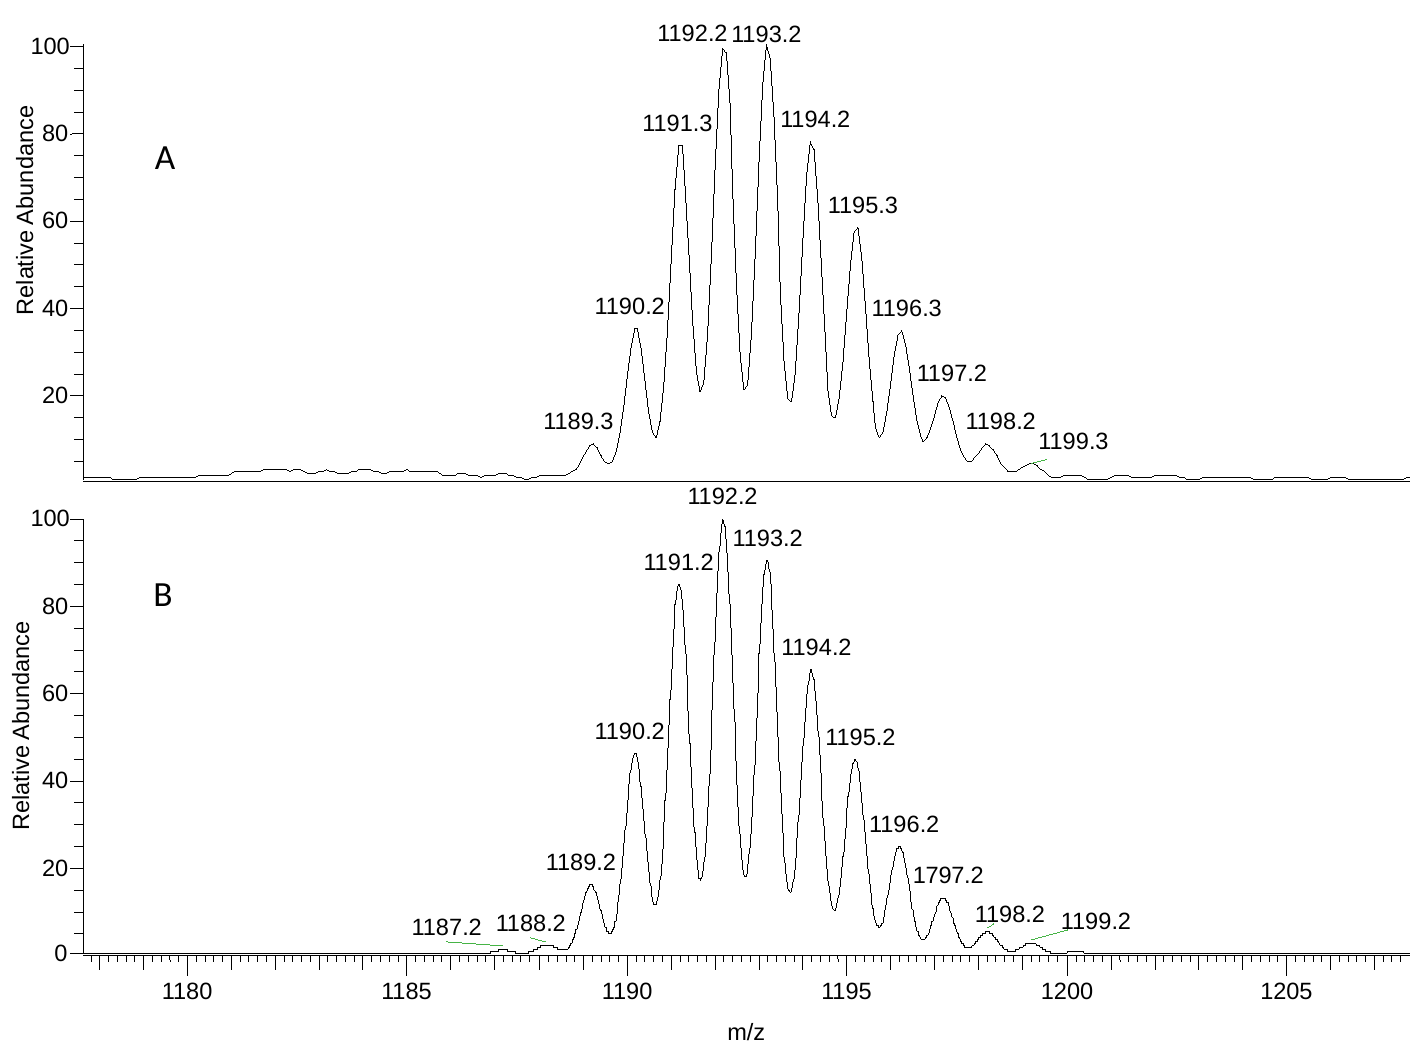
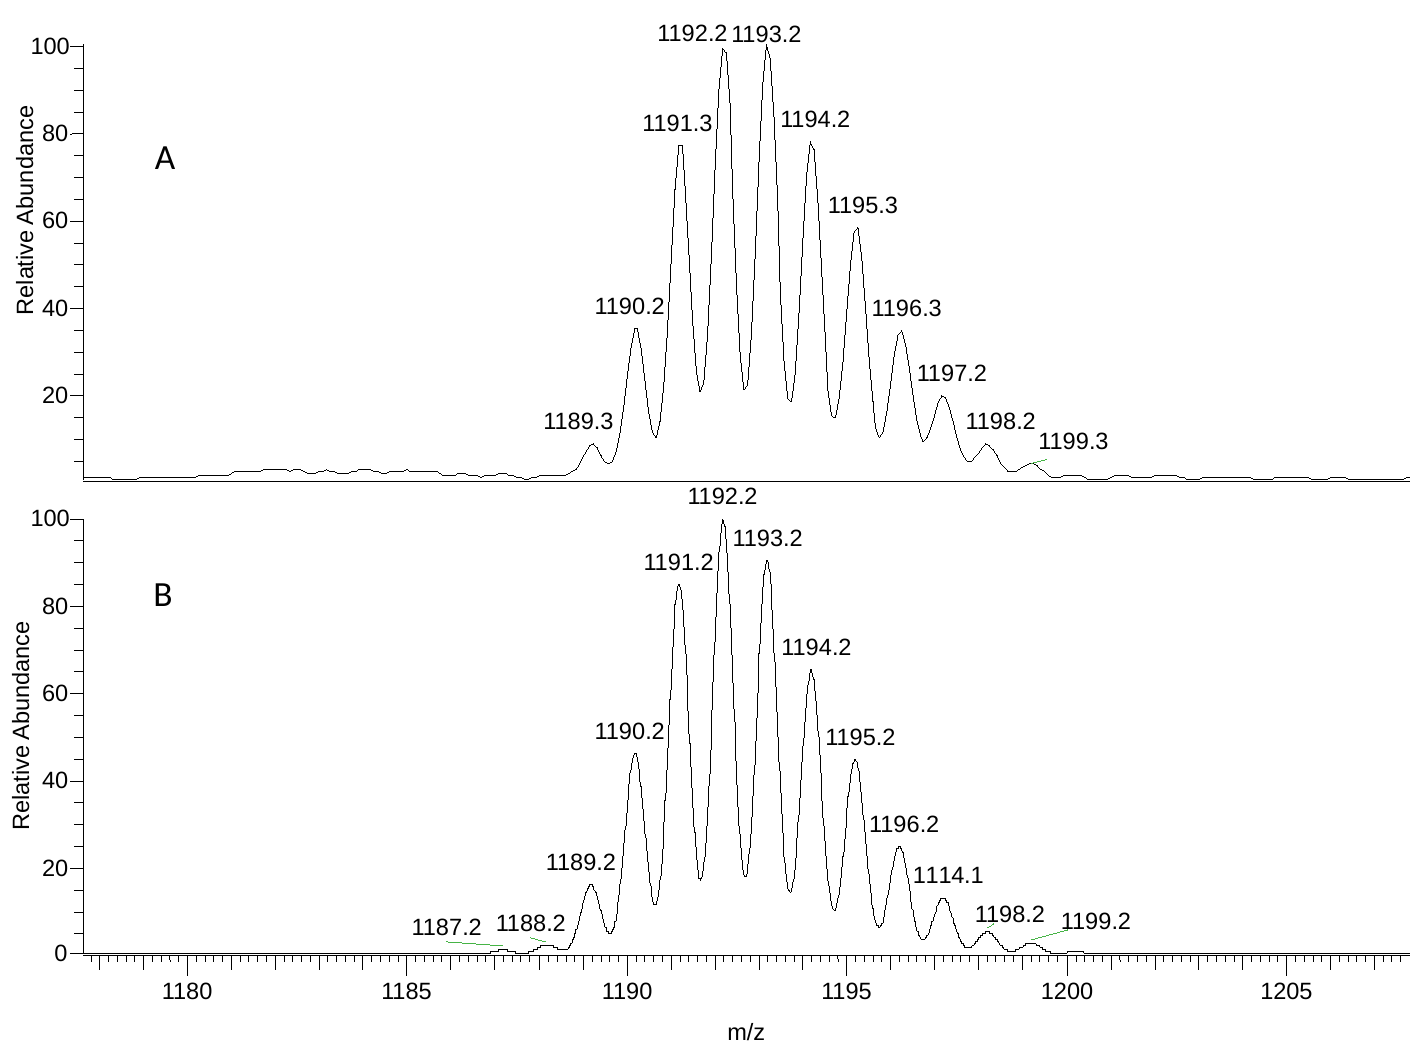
1797.2: 1797.2 -> 1114.1 (948, 876)
